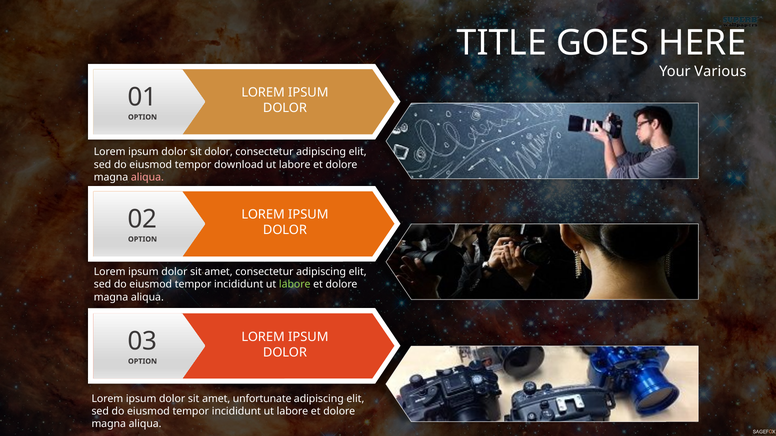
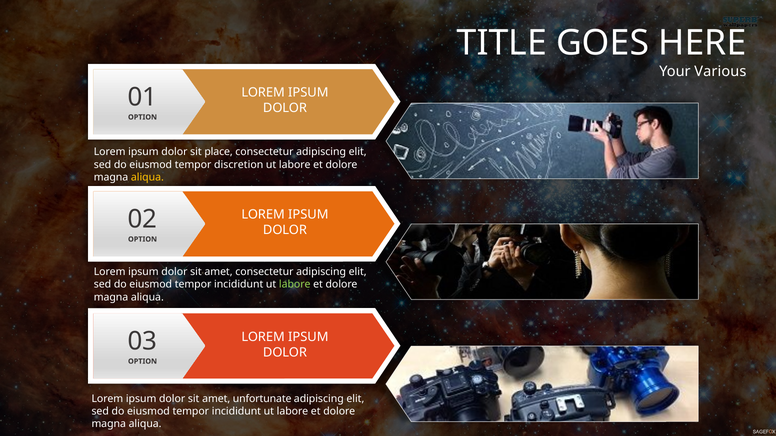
sit dolor: dolor -> place (219, 152)
download: download -> discretion (239, 165)
aliqua colour: pink -> yellow (147, 177)
